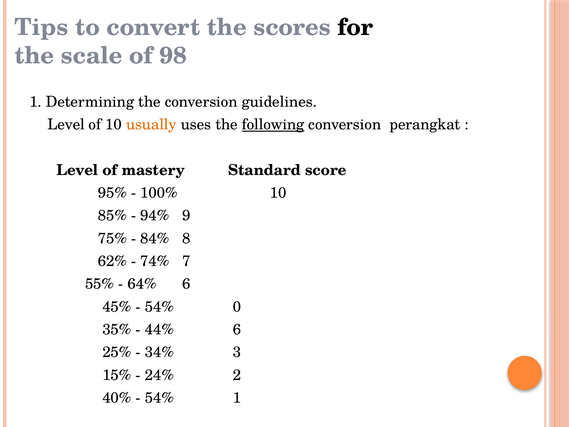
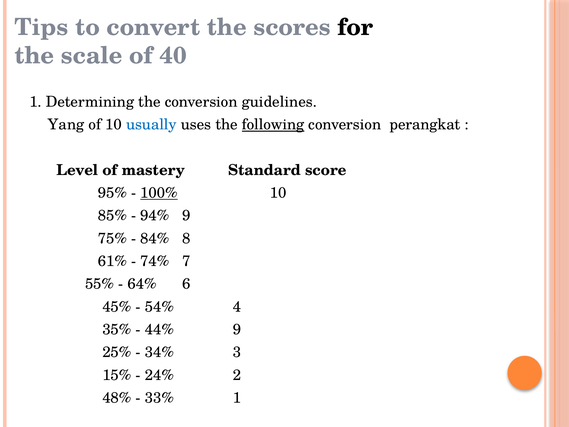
98: 98 -> 40 (173, 56)
Level: Level -> Yang (66, 125)
usually colour: orange -> blue (151, 125)
100% underline: none -> present (159, 193)
62%: 62% -> 61% (112, 261)
0: 0 -> 4 (237, 307)
44% 6: 6 -> 9 (237, 329)
40%: 40% -> 48% (117, 398)
54%: 54% -> 33% (159, 398)
